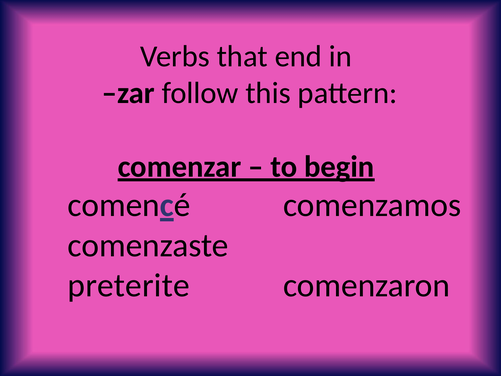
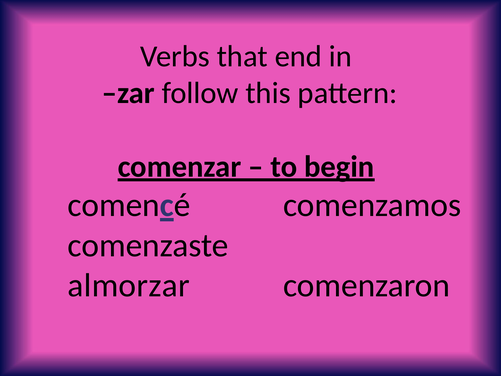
preterite: preterite -> almorzar (129, 285)
